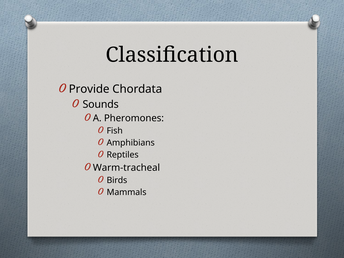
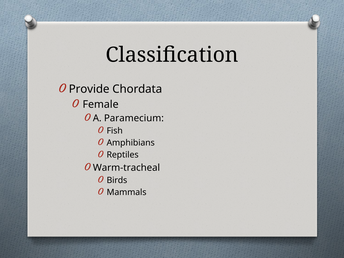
Sounds: Sounds -> Female (101, 104)
Pheromones: Pheromones -> Paramecium (134, 118)
